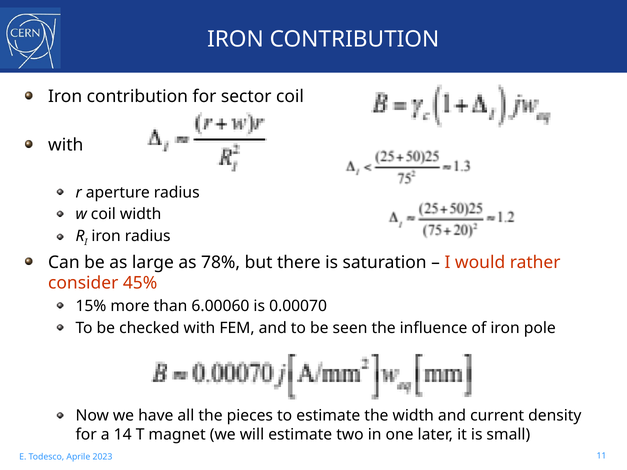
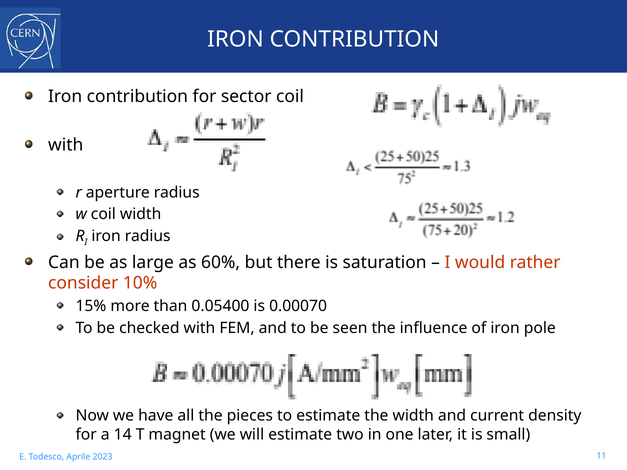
78%: 78% -> 60% (221, 262)
45%: 45% -> 10% (140, 283)
6.00060: 6.00060 -> 0.05400 (220, 306)
